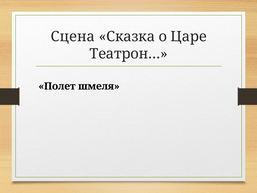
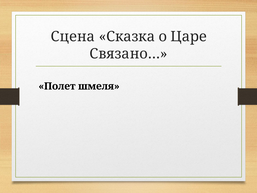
Театрон…: Театрон… -> Связано… (129, 54)
